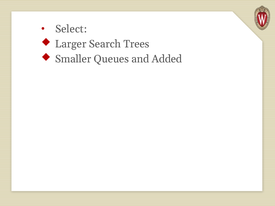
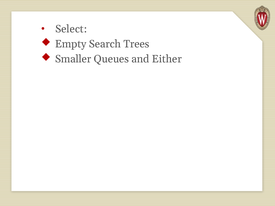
Larger: Larger -> Empty (71, 44)
Added: Added -> Either (167, 59)
